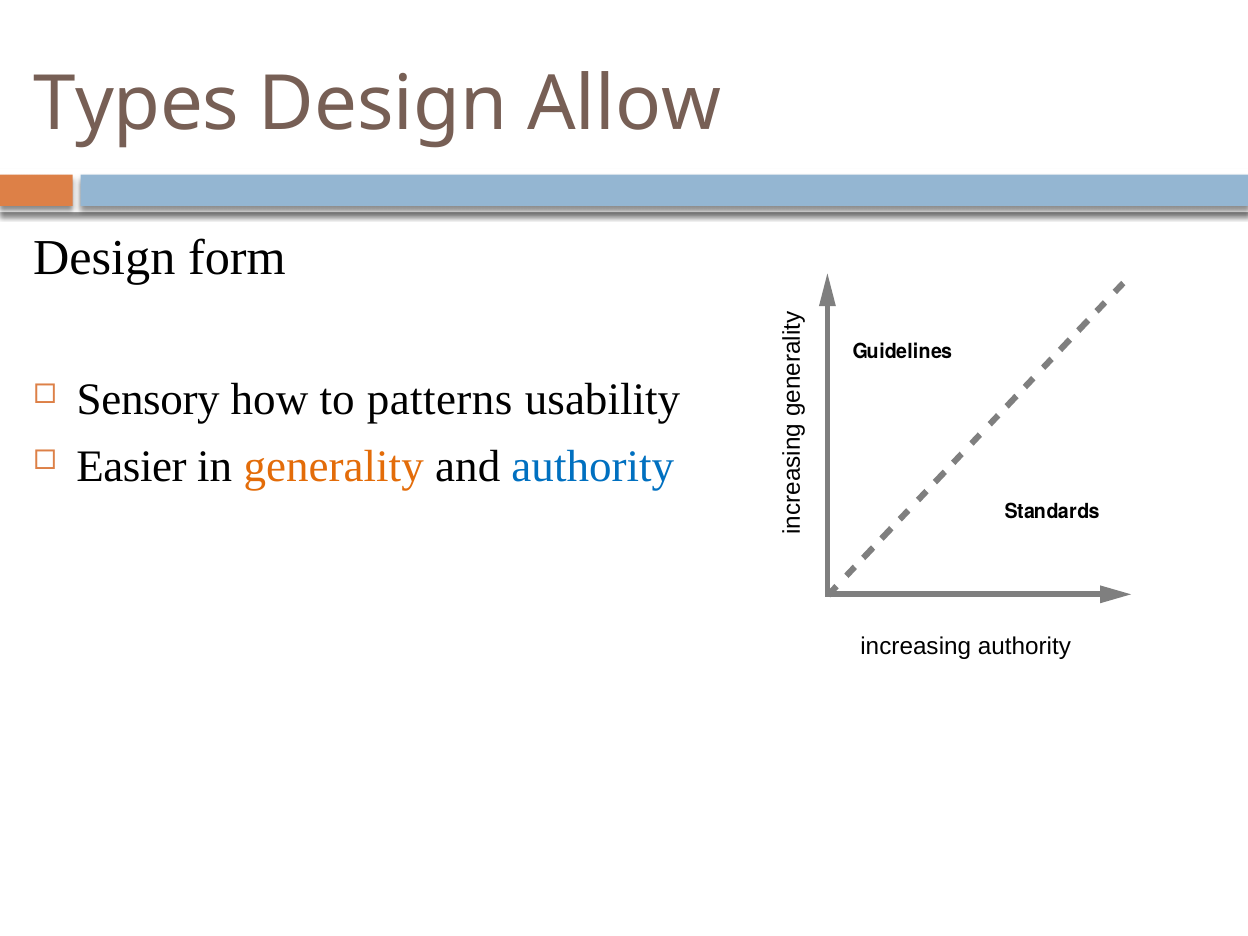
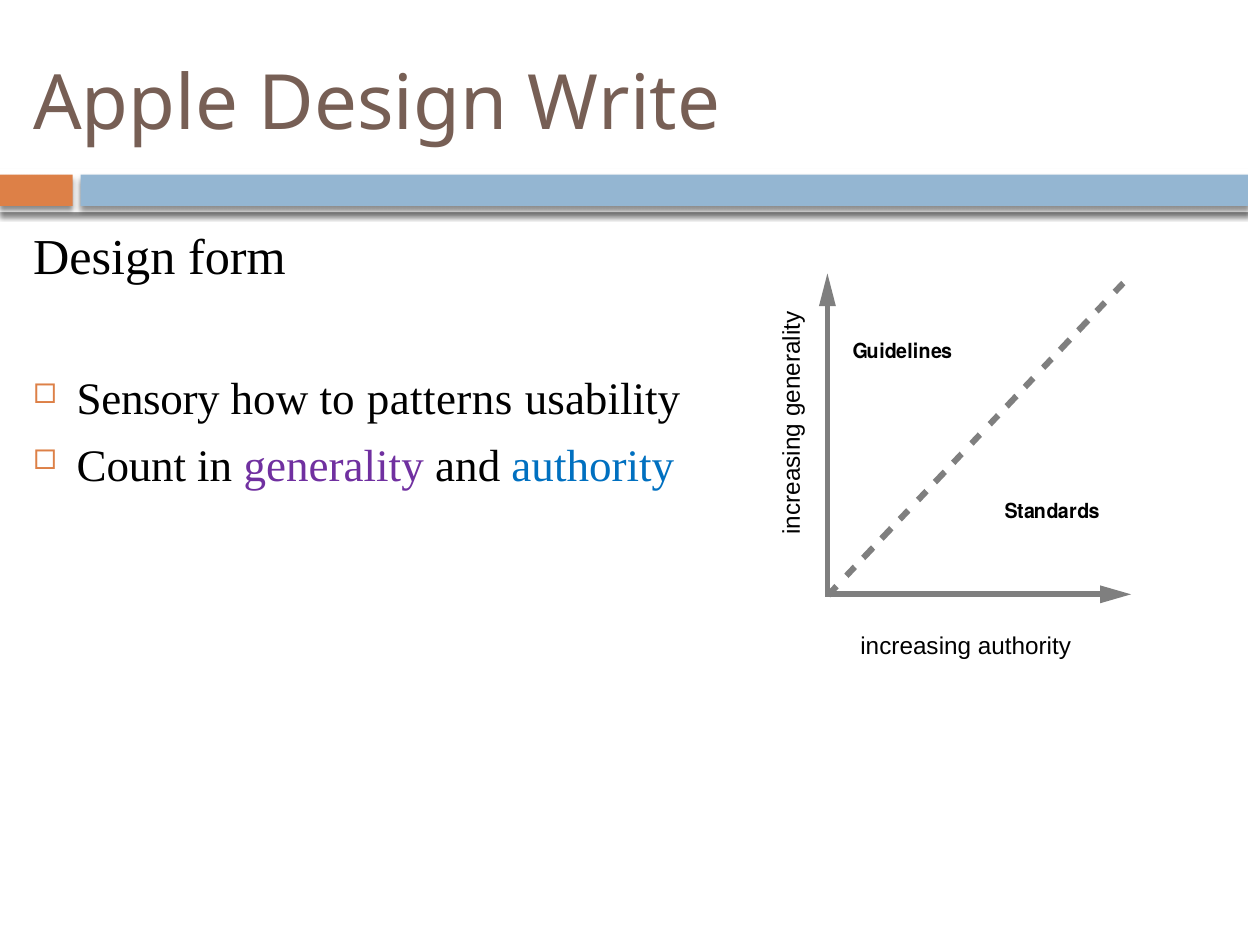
Types: Types -> Apple (136, 104)
Allow: Allow -> Write (624, 104)
Easier: Easier -> Count (131, 466)
generality colour: orange -> purple (334, 466)
